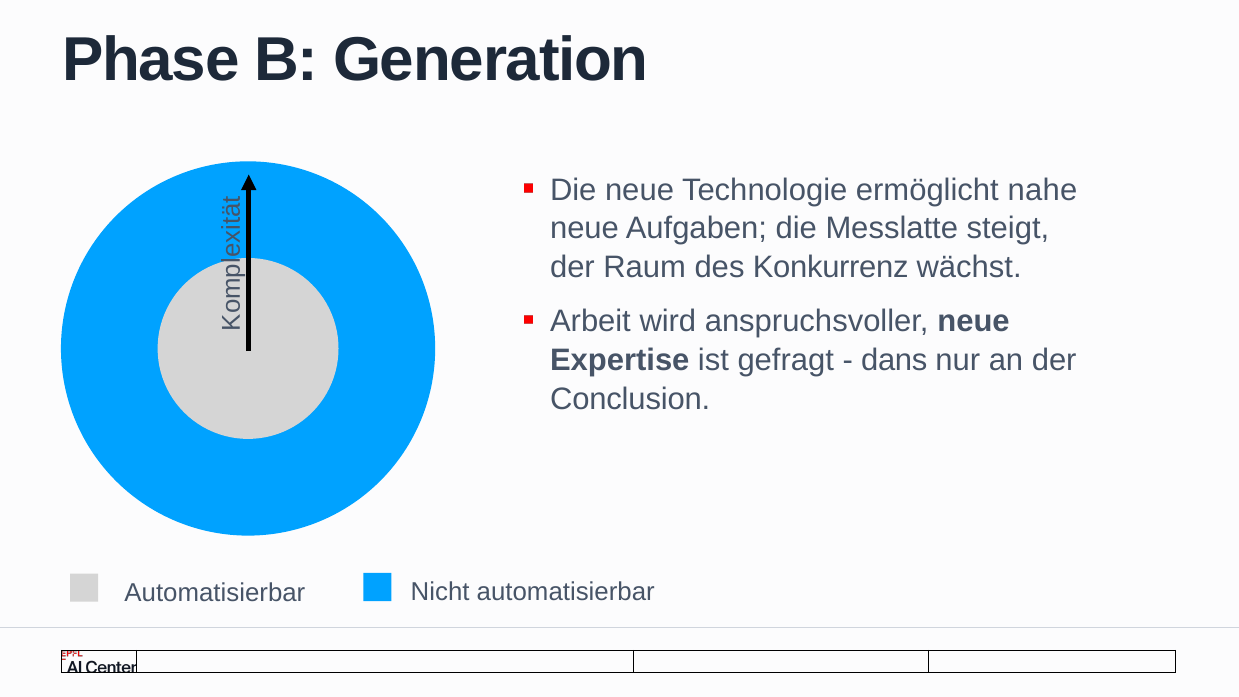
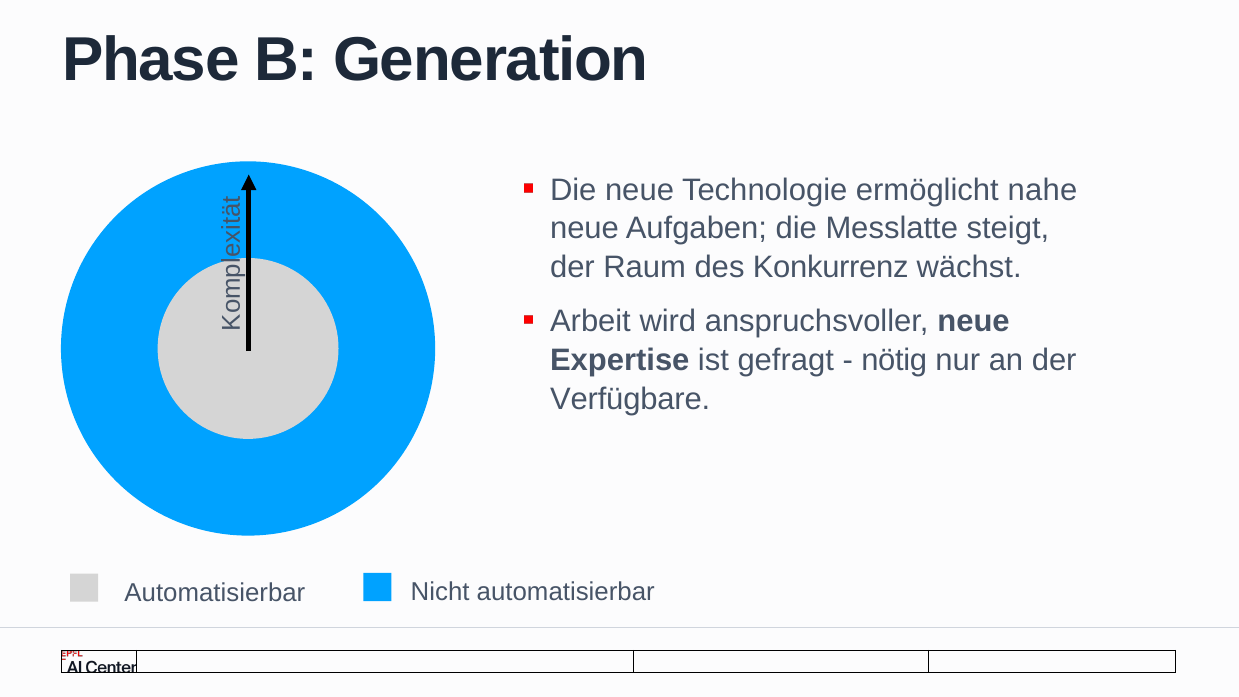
dans: dans -> nötig (894, 360)
Conclusion: Conclusion -> Verfügbare (630, 399)
